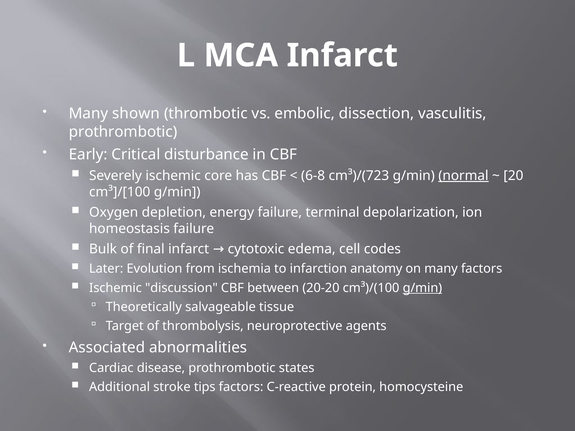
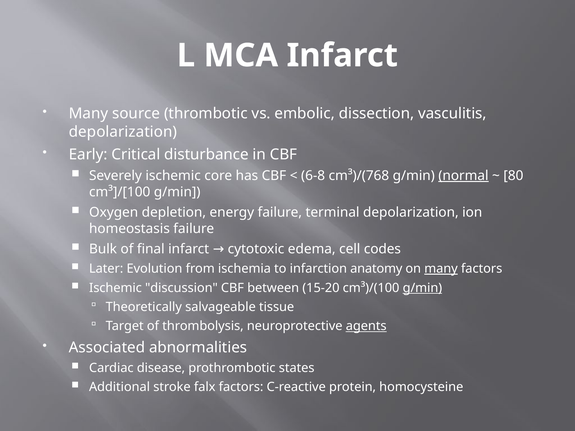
shown: shown -> source (136, 114)
prothrombotic: prothrombotic -> depolarization (123, 132)
cm³)/(723: cm³)/(723 -> cm³)/(768 (359, 176)
20: 20 -> 80 (513, 176)
many underline: none -> present (441, 269)
20-20: 20-20 -> 15-20 (321, 288)
agents underline: none -> present (366, 326)
tips: tips -> falx (205, 387)
